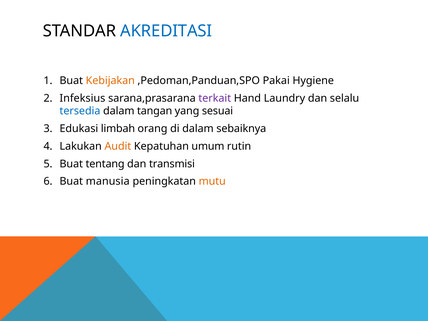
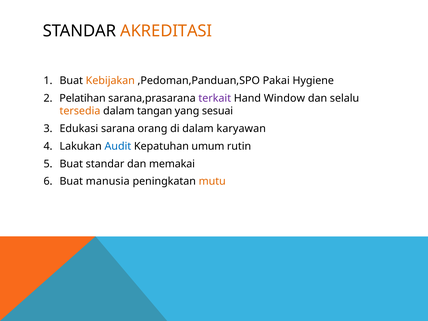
AKREDITASI colour: blue -> orange (166, 31)
Infeksius: Infeksius -> Pelatihan (83, 98)
Laundry: Laundry -> Window (284, 98)
tersedia colour: blue -> orange (80, 111)
limbah: limbah -> sarana (118, 129)
sebaiknya: sebaiknya -> karyawan (241, 129)
Audit colour: orange -> blue (118, 146)
Buat tentang: tentang -> standar (105, 164)
transmisi: transmisi -> memakai (172, 164)
